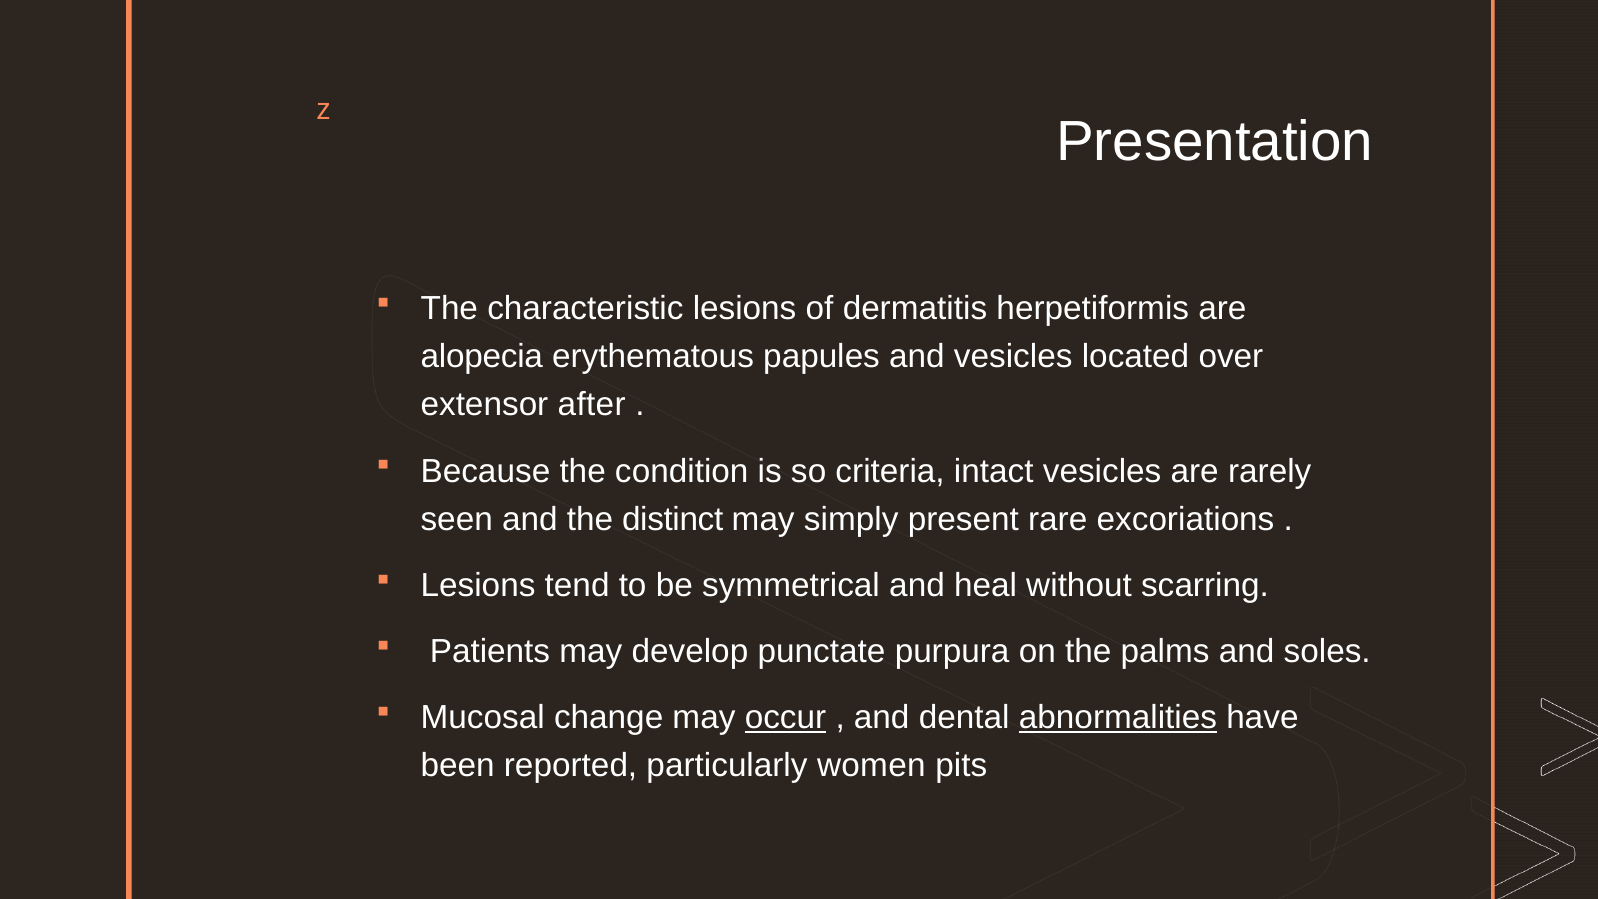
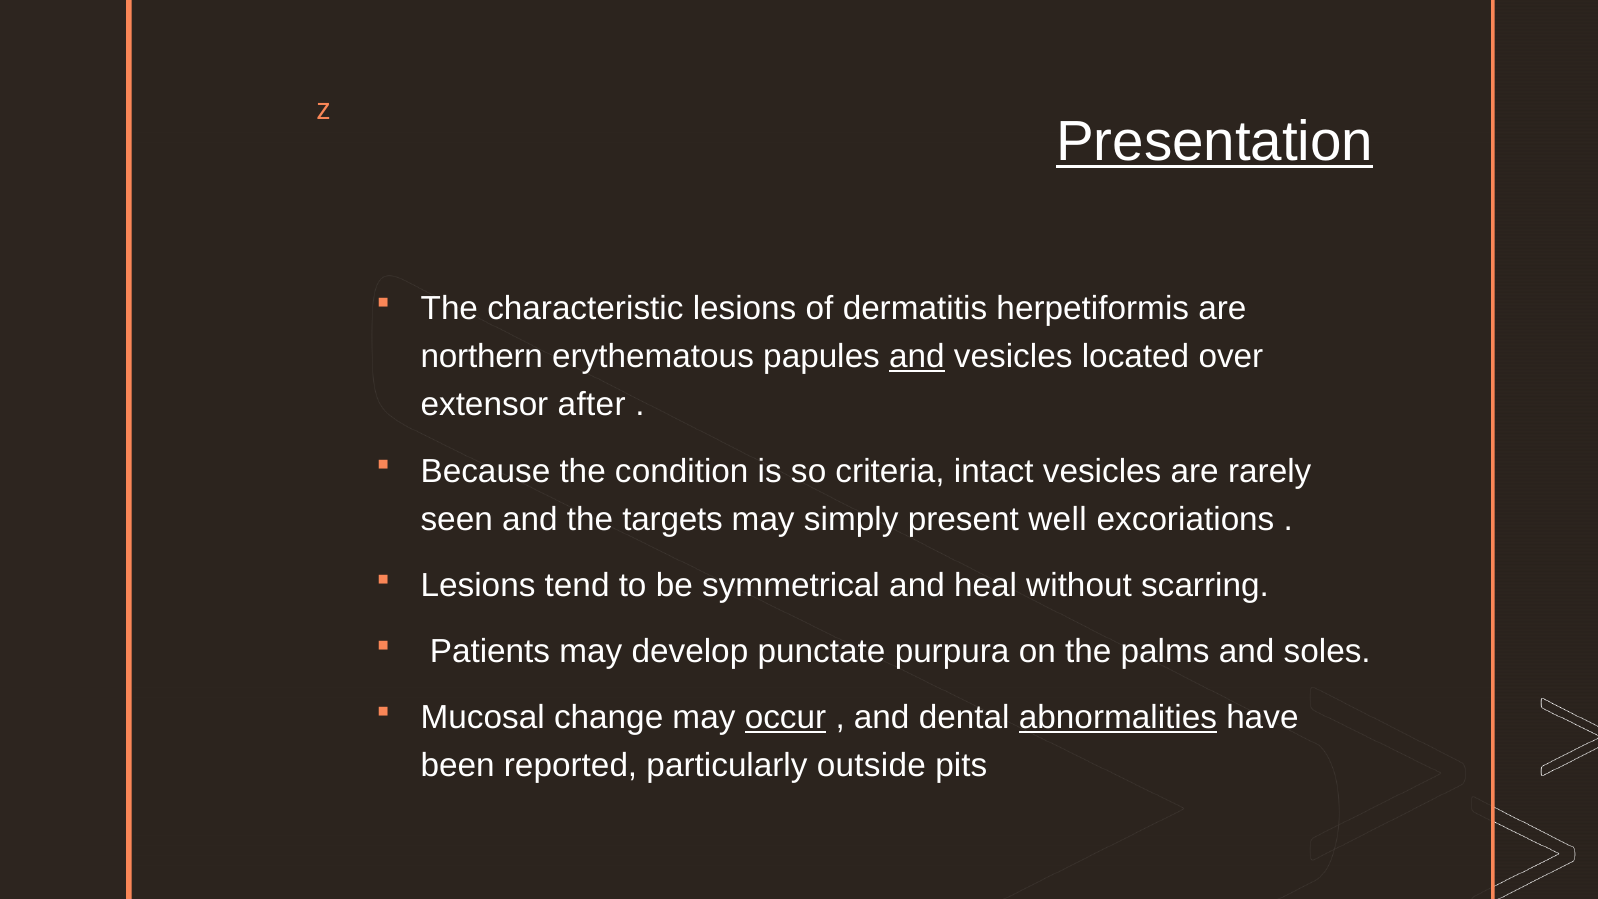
Presentation underline: none -> present (1215, 142)
alopecia: alopecia -> northern (482, 357)
and underline: none -> present (917, 357)
distinct: distinct -> targets (673, 519)
rare: rare -> well (1058, 519)
women: women -> outside (871, 766)
